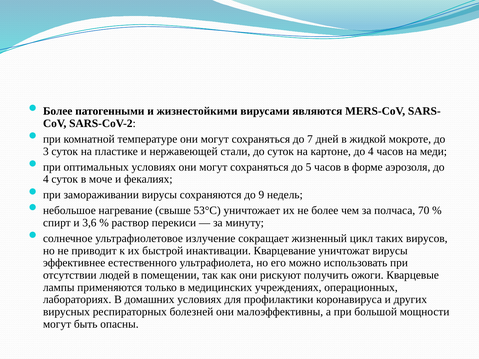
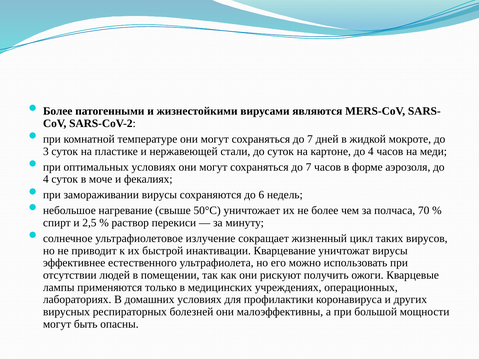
5: 5 -> 7 (309, 167)
9: 9 -> 6 (261, 195)
53°С: 53°С -> 50°С (207, 211)
3,6: 3,6 -> 2,5 (89, 223)
